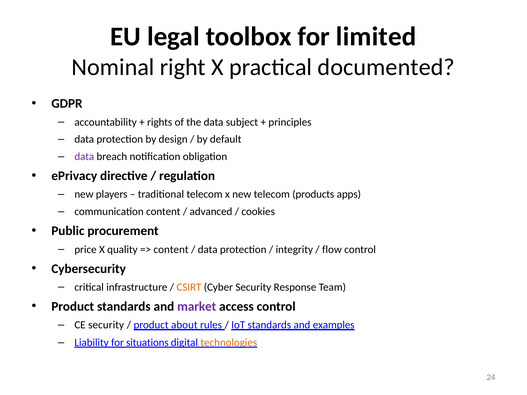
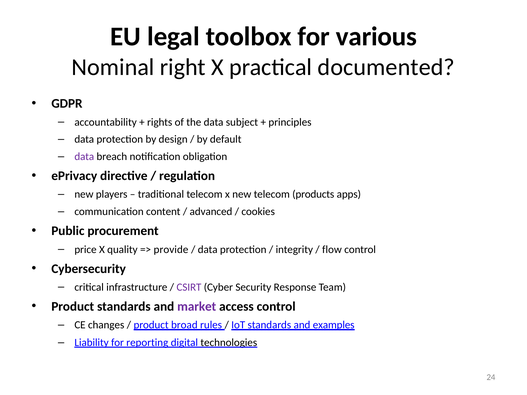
limited: limited -> various (376, 37)
content: content -> provide (171, 250)
CSIRT colour: orange -> purple (189, 287)
CE security: security -> changes (106, 325)
about: about -> broad (184, 325)
situations: situations -> reporting (147, 343)
technologies colour: orange -> black (229, 343)
